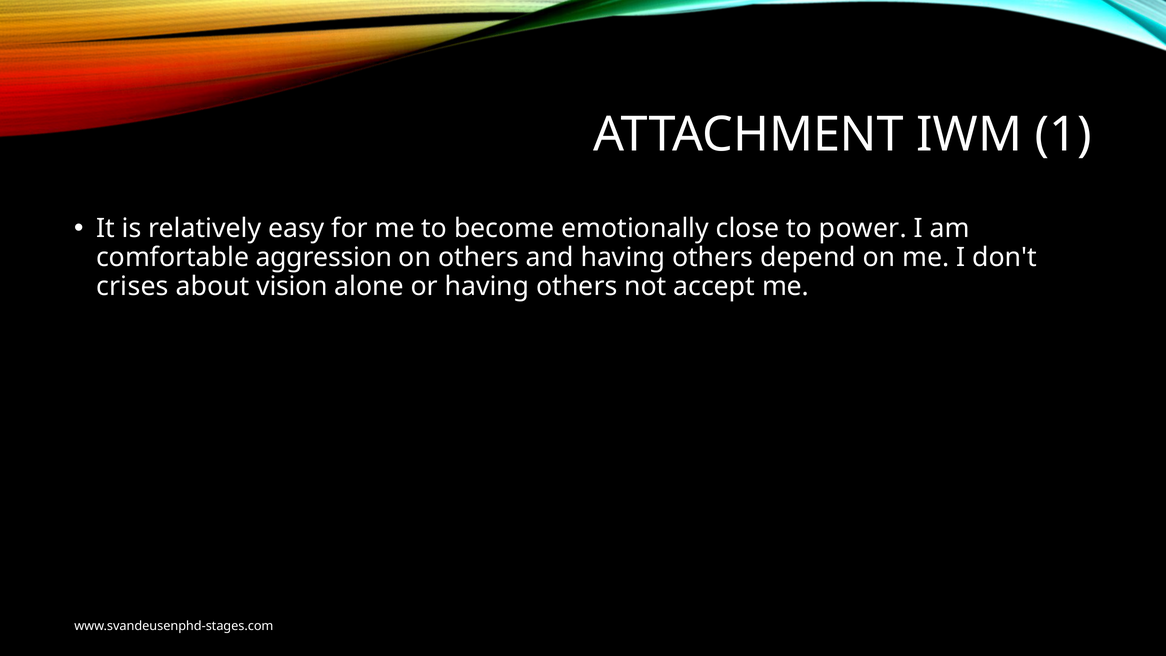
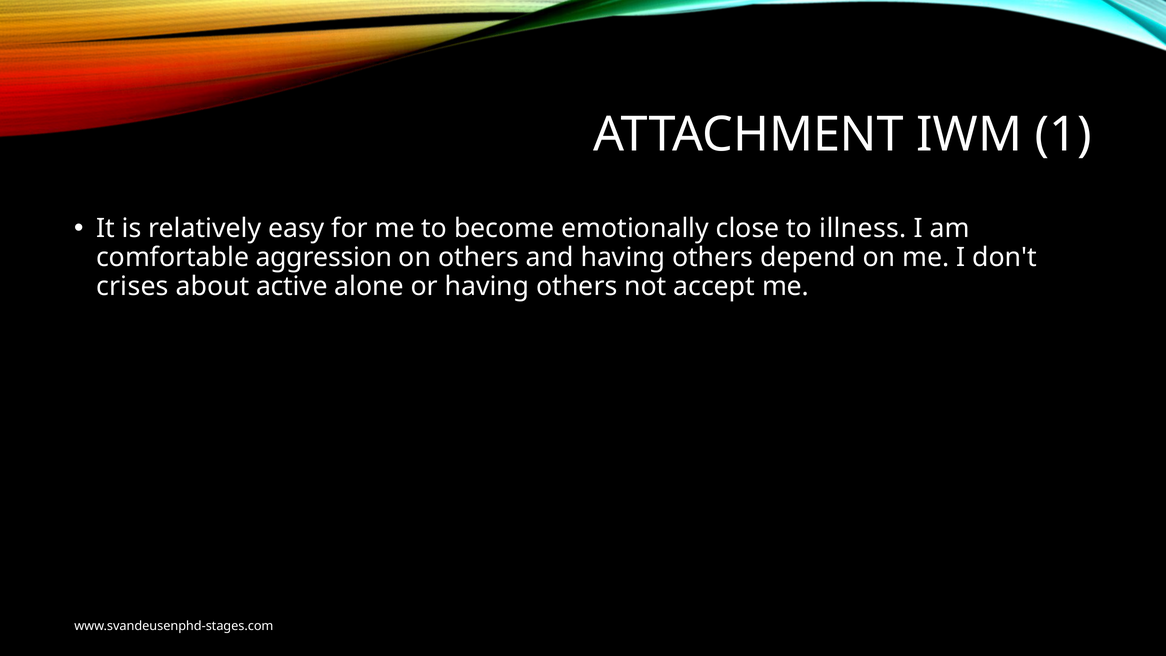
power: power -> illness (863, 229)
vision: vision -> active (292, 286)
